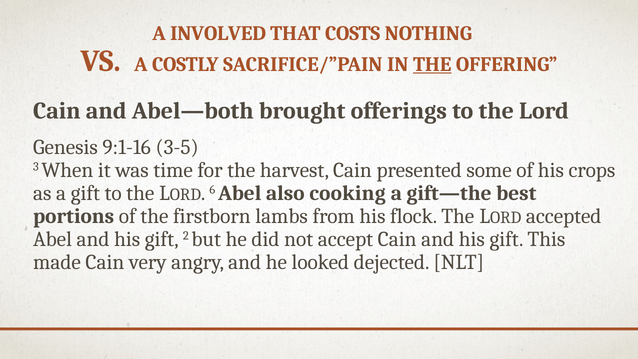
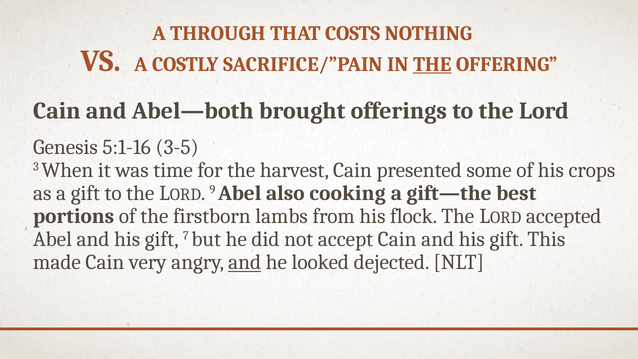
INVOLVED: INVOLVED -> THROUGH (218, 33)
9:1-16: 9:1-16 -> 5:1-16 (127, 147)
6: 6 -> 9 (212, 190)
2: 2 -> 7 (186, 236)
and underline: none -> present (245, 262)
